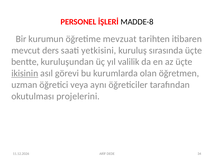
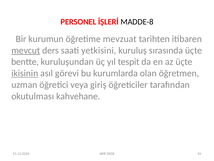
mevcut underline: none -> present (26, 50)
valilik: valilik -> tespit (129, 62)
aynı: aynı -> giriş (98, 84)
projelerini: projelerini -> kahvehane (78, 96)
